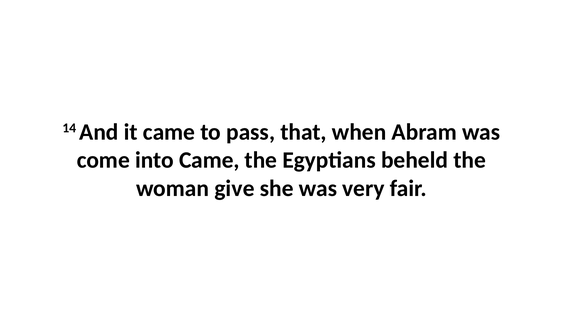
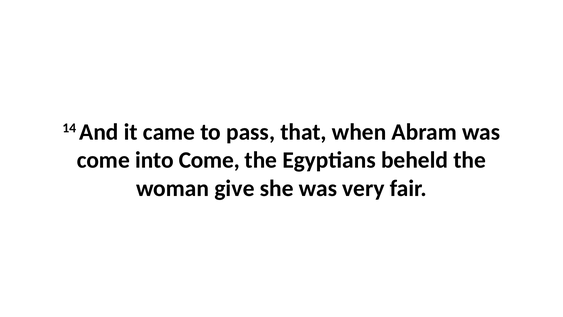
into Came: Came -> Come (209, 160)
